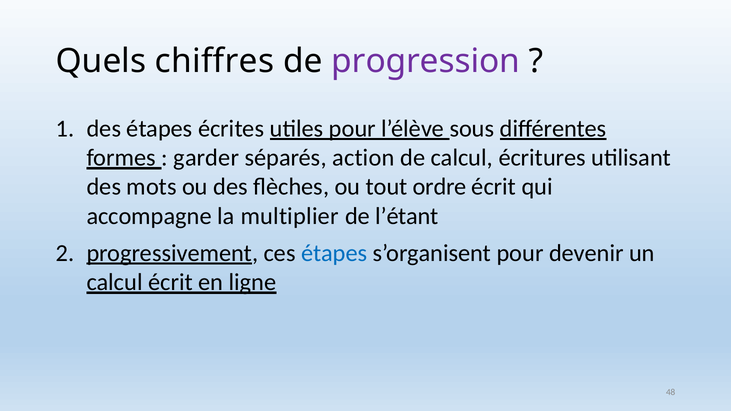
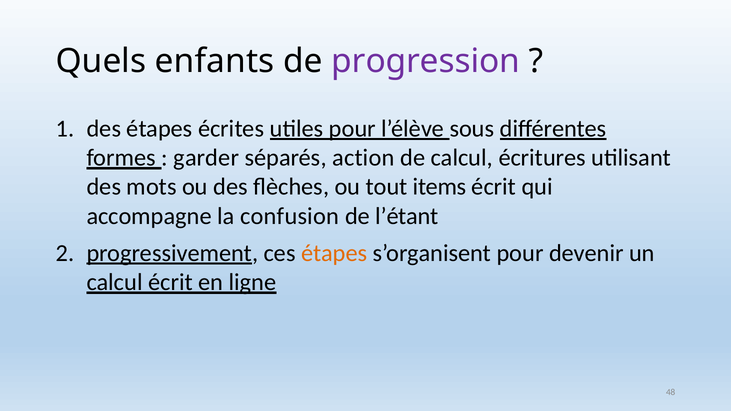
chiffres: chiffres -> enfants (215, 61)
ordre: ordre -> items (440, 187)
multiplier: multiplier -> confusion (290, 216)
étapes colour: blue -> orange (334, 253)
